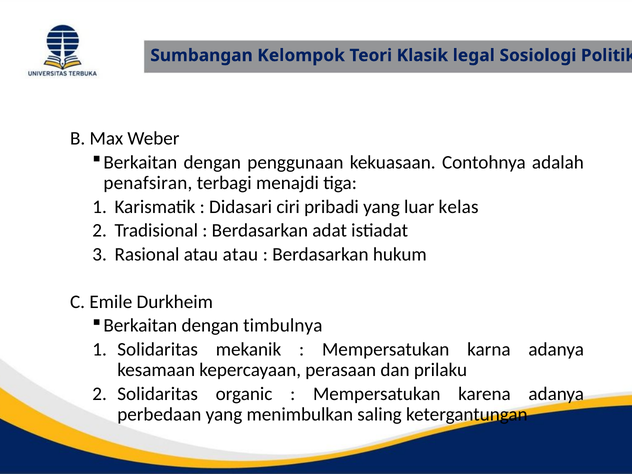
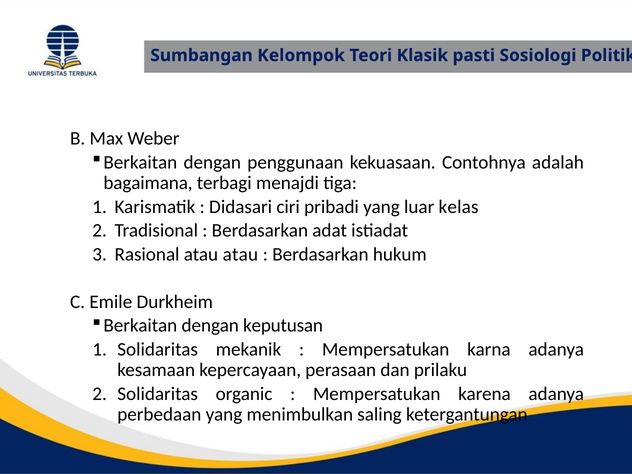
legal: legal -> pasti (474, 55)
penafsiran: penafsiran -> bagaimana (148, 183)
timbulnya: timbulnya -> keputusan (283, 326)
